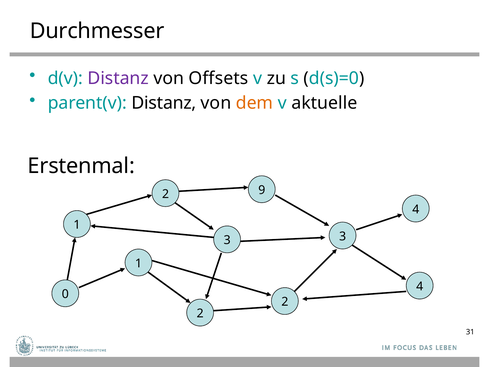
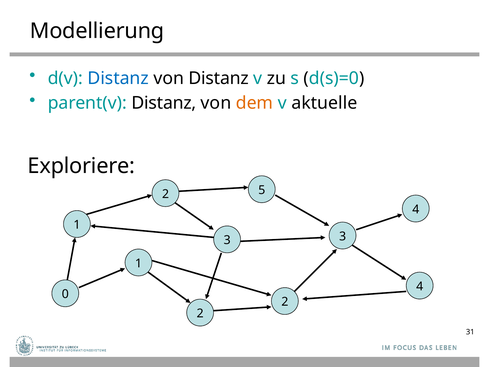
Durchmesser: Durchmesser -> Modellierung (97, 31)
Distanz colour: purple -> blue (118, 78)
von Offsets: Offsets -> Distanz (219, 78)
Erstenmal: Erstenmal -> Exploriere (81, 166)
9: 9 -> 5 (262, 190)
